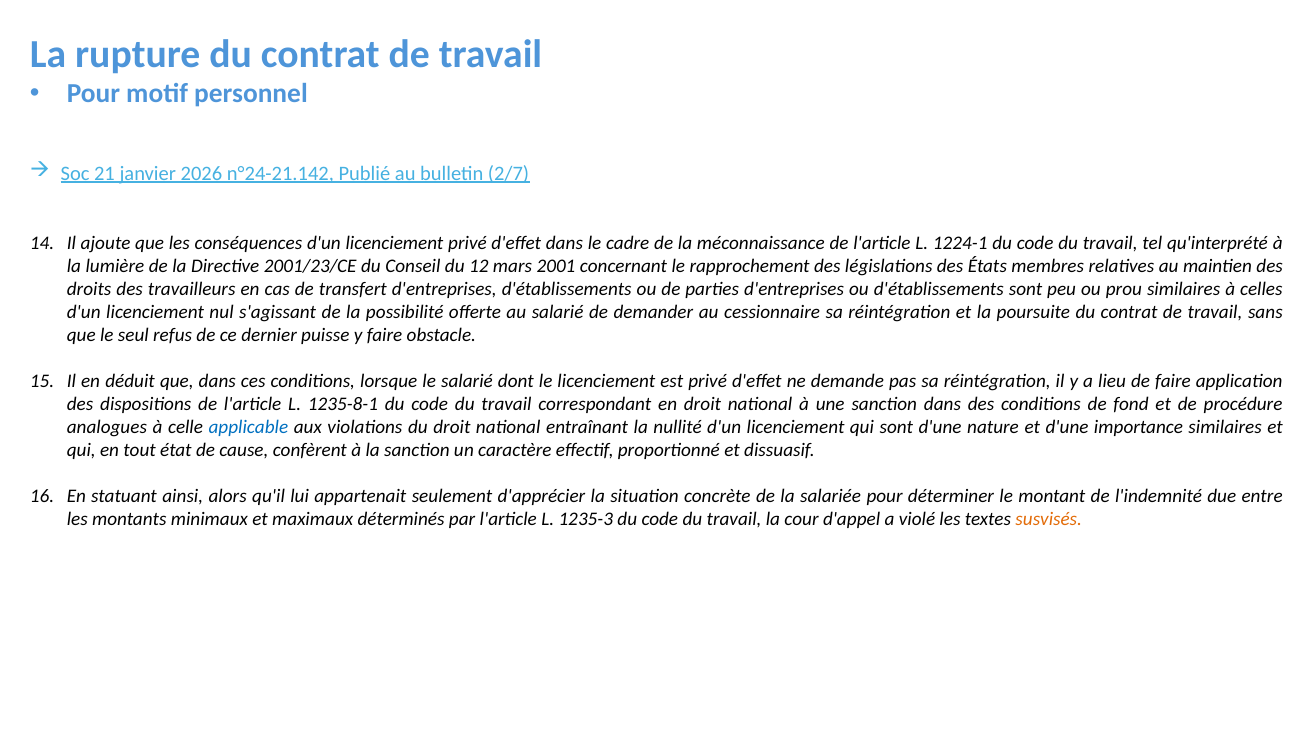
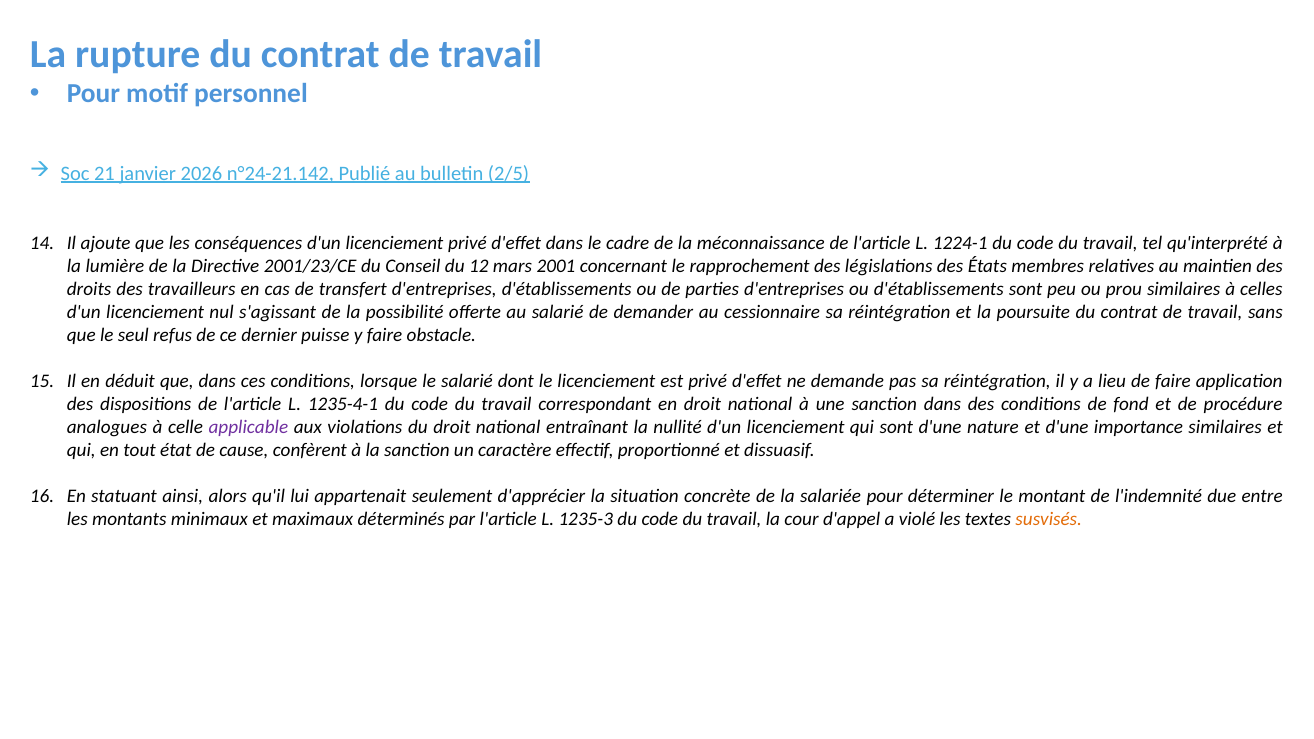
2/7: 2/7 -> 2/5 (509, 173)
1235-8-1: 1235-8-1 -> 1235-4-1 (343, 404)
applicable colour: blue -> purple (248, 427)
